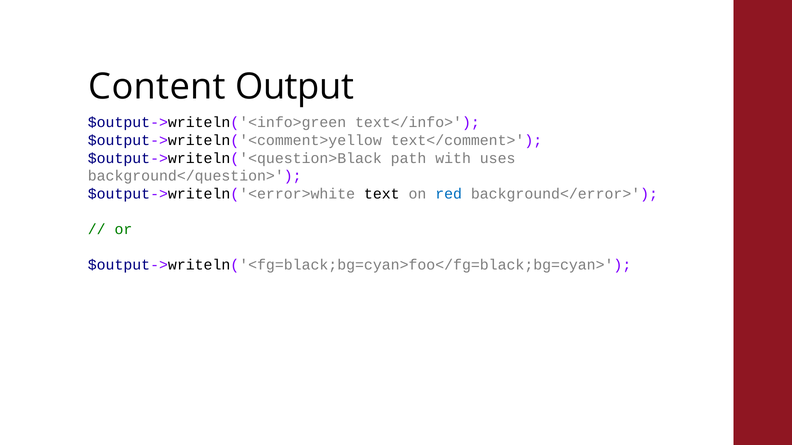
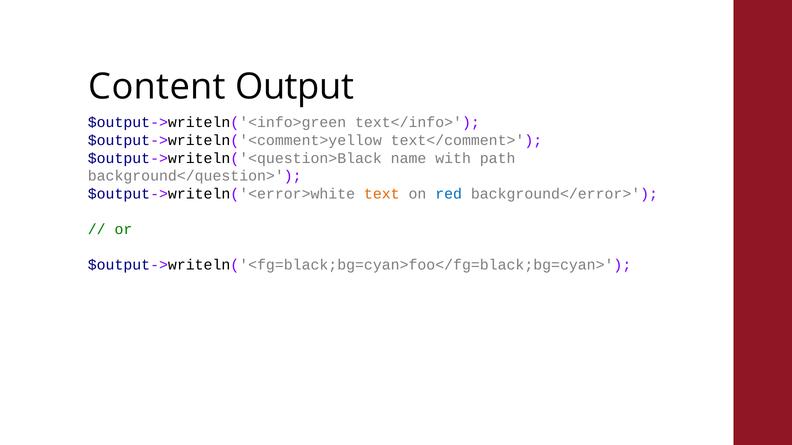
path: path -> name (409, 158)
uses: uses -> path (498, 158)
text colour: black -> orange (382, 194)
